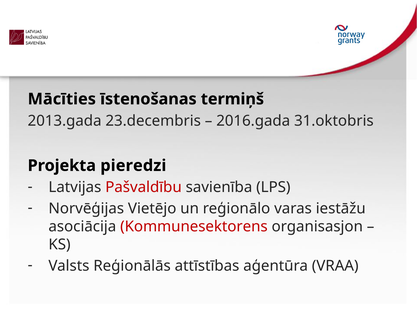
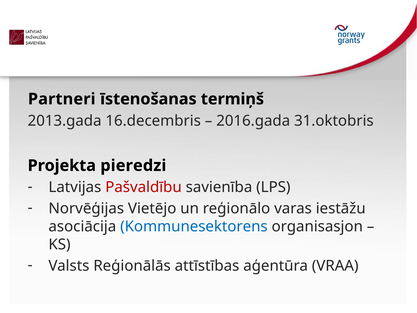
Mācīties: Mācīties -> Partneri (62, 99)
23.decembris: 23.decembris -> 16.decembris (153, 121)
Kommunesektorens colour: red -> blue (194, 226)
